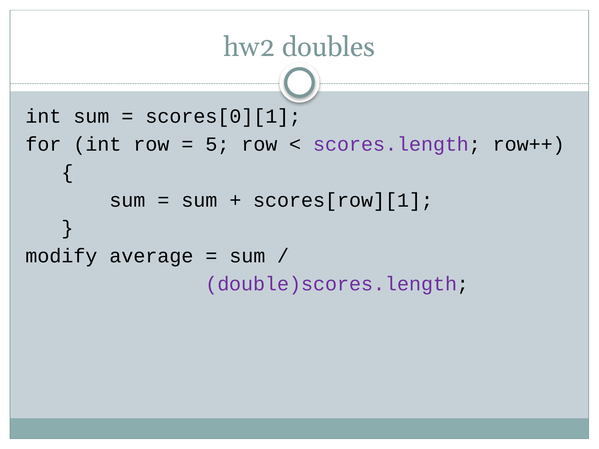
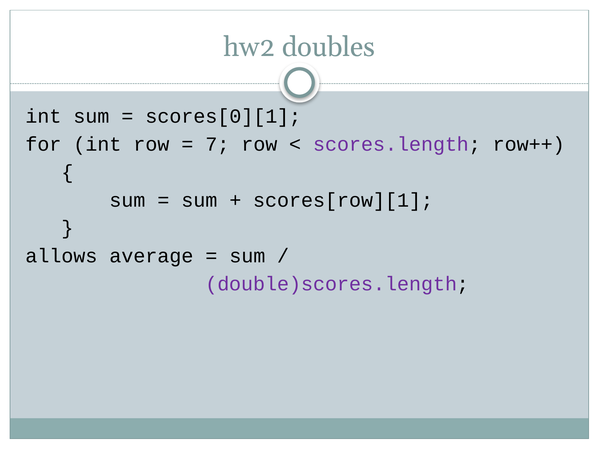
5: 5 -> 7 (217, 144)
modify: modify -> allows (62, 256)
